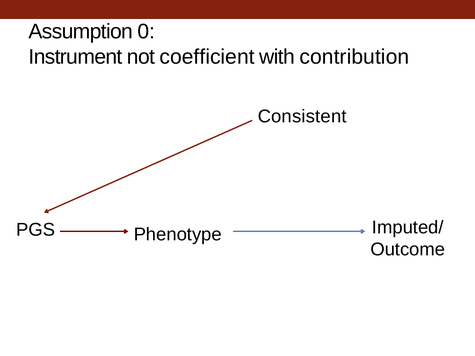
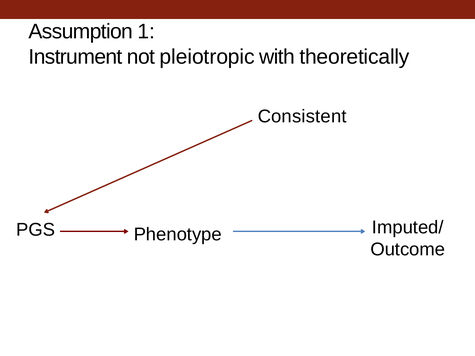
0: 0 -> 1 (146, 32)
coefficient: coefficient -> pleiotropic (207, 57)
contribution: contribution -> theoretically (354, 57)
